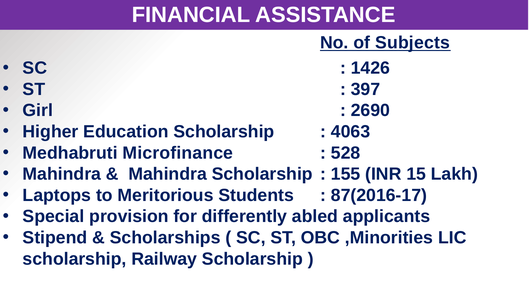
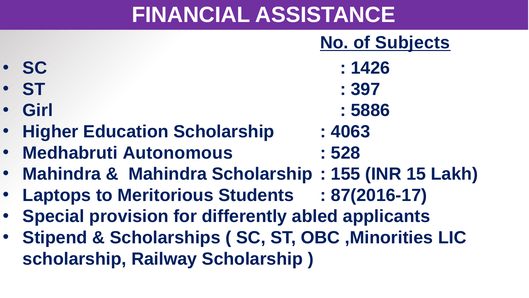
2690: 2690 -> 5886 (370, 110)
Microfinance: Microfinance -> Autonomous (178, 153)
